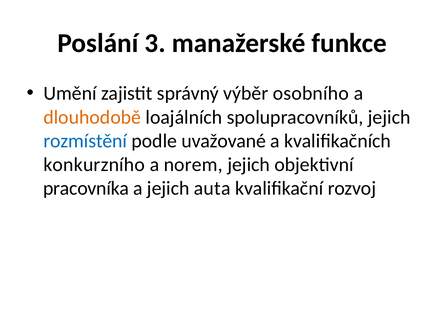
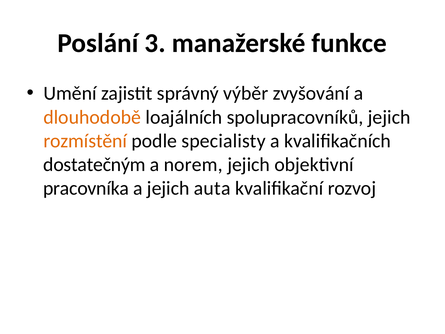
osobního: osobního -> zvyšování (311, 93)
rozmístění colour: blue -> orange (85, 141)
uvažované: uvažované -> specialisty (224, 141)
konkurzního: konkurzního -> dostatečným (94, 165)
